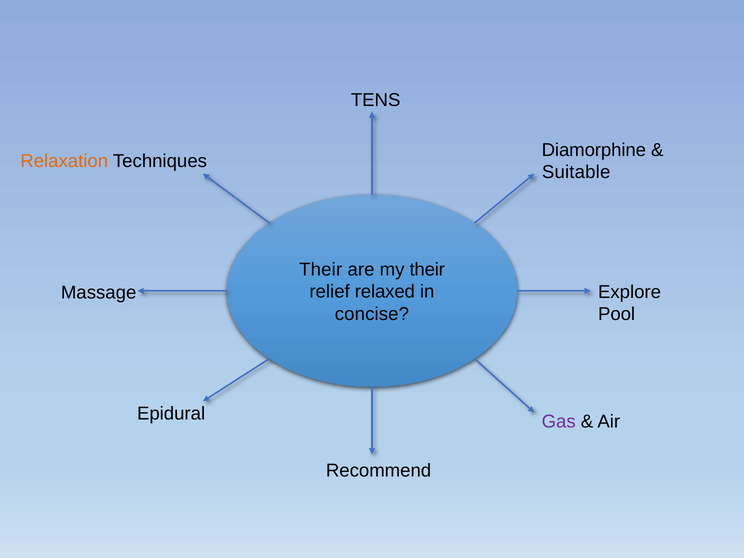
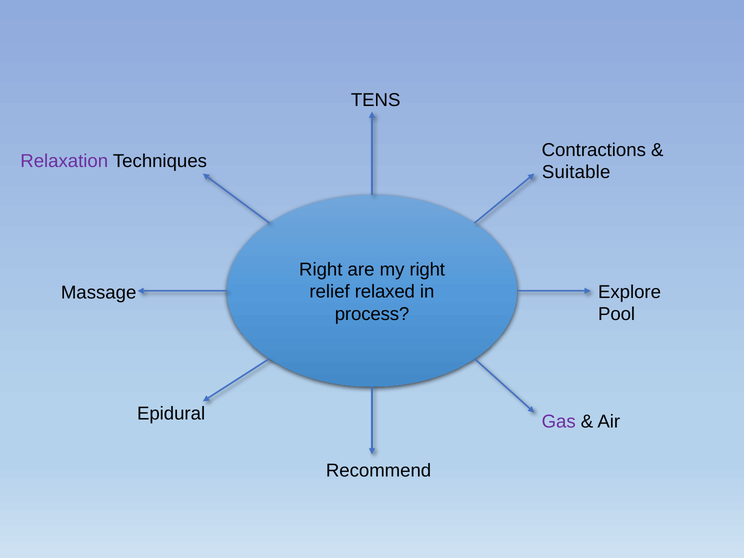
Diamorphine: Diamorphine -> Contractions (594, 150)
Relaxation colour: orange -> purple (64, 161)
Their: Their -> Right (321, 269)
my their: their -> right (427, 269)
concise: concise -> process (372, 314)
